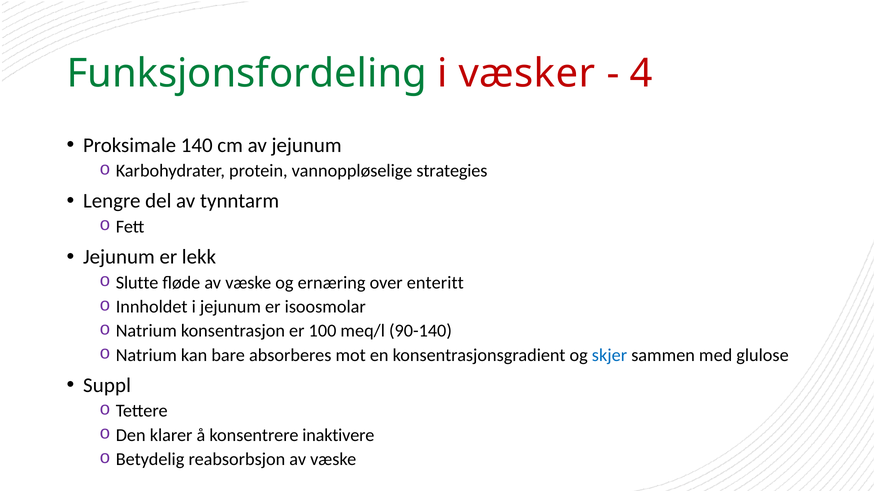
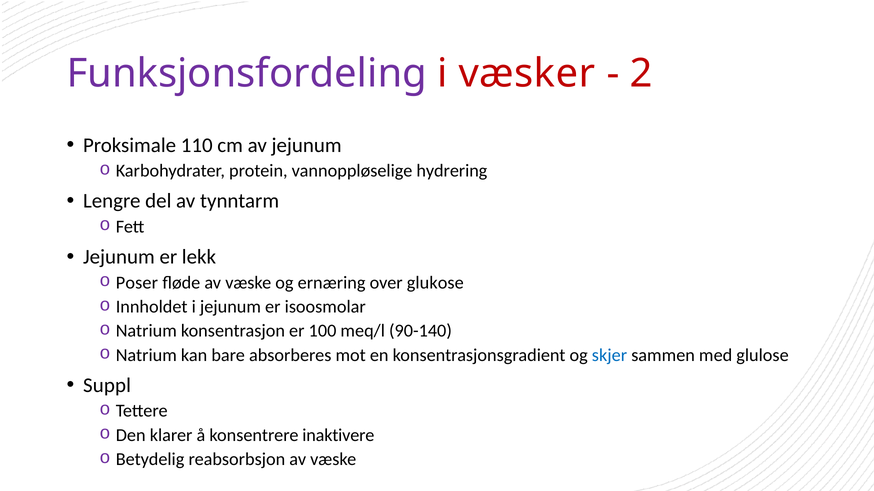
Funksjonsfordeling colour: green -> purple (247, 73)
4: 4 -> 2 (641, 73)
140: 140 -> 110 (197, 145)
strategies: strategies -> hydrering (452, 171)
Slutte: Slutte -> Poser (137, 283)
enteritt: enteritt -> glukose (435, 283)
